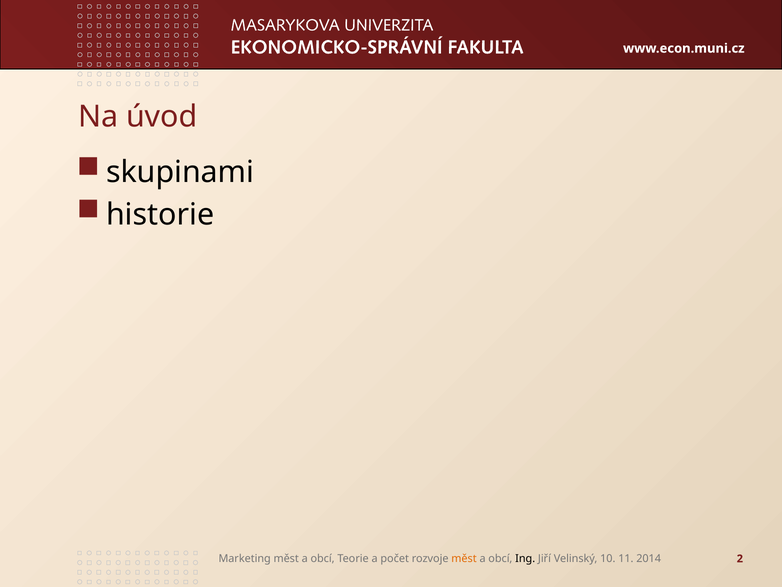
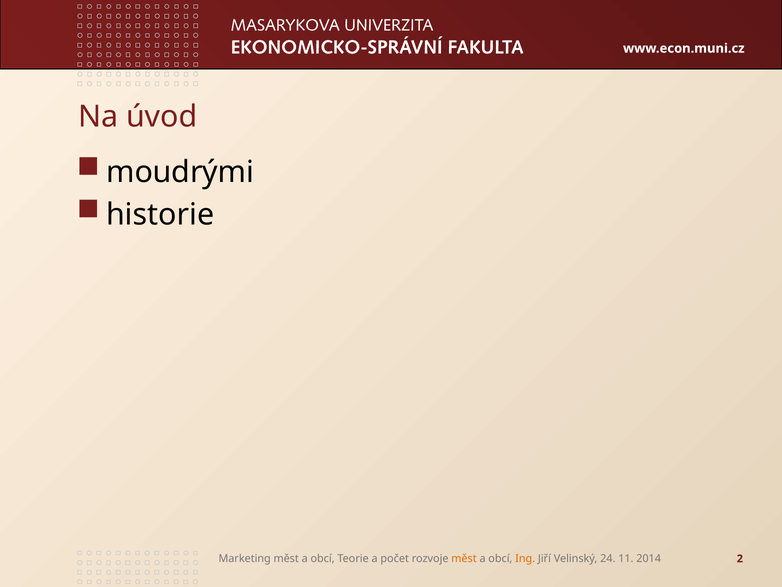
skupinami: skupinami -> moudrými (180, 172)
Ing colour: black -> orange (525, 558)
10: 10 -> 24 (608, 558)
